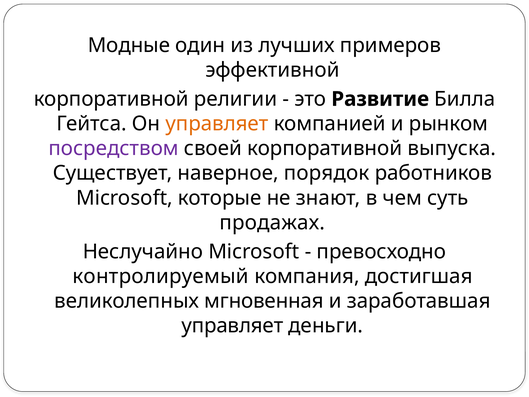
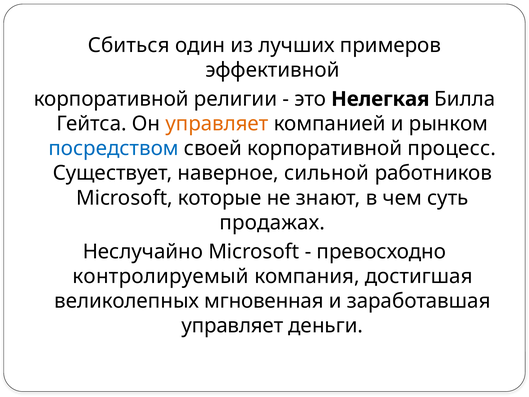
Модные: Модные -> Сбиться (129, 45)
Развитие: Развитие -> Нелегкая (380, 99)
посредством colour: purple -> blue (114, 148)
выпуска: выпуска -> процесс (452, 148)
порядок: порядок -> сильной (327, 173)
